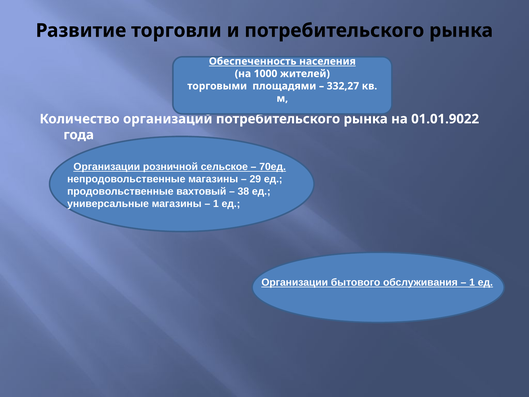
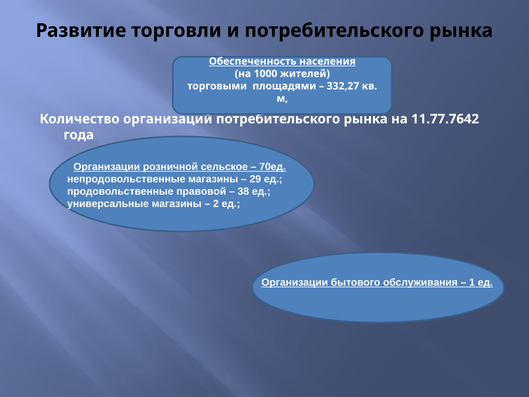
01.01.9022: 01.01.9022 -> 11.77.7642 (445, 119)
вахтовый: вахтовый -> правовой (201, 191)
1: 1 -> 2 (216, 204)
